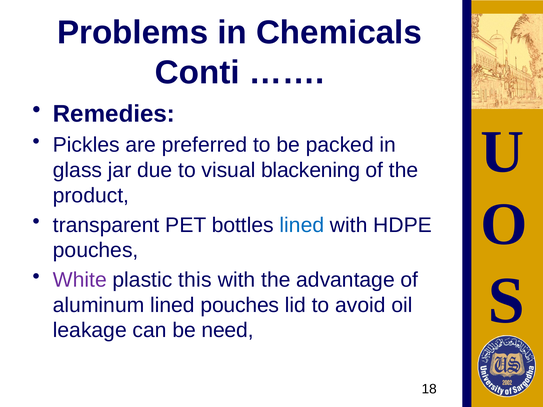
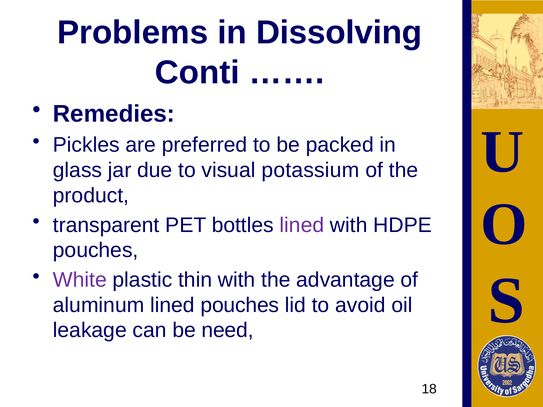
Chemicals: Chemicals -> Dissolving (339, 33)
blackening: blackening -> potassium (310, 170)
lined colour: blue -> purple (302, 225)
this: this -> thin (195, 280)
